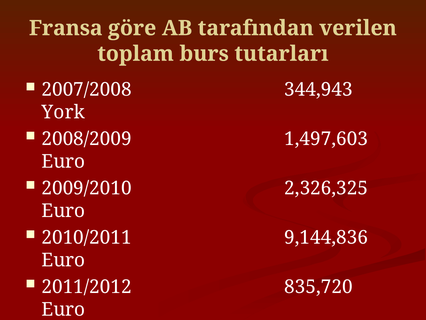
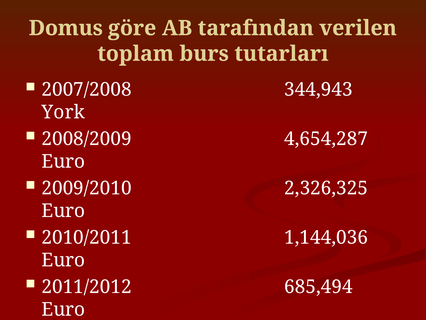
Fransa: Fransa -> Domus (66, 28)
1,497,603: 1,497,603 -> 4,654,287 (326, 139)
9,144,836: 9,144,836 -> 1,144,036 (326, 237)
835,720: 835,720 -> 685,494 (318, 286)
